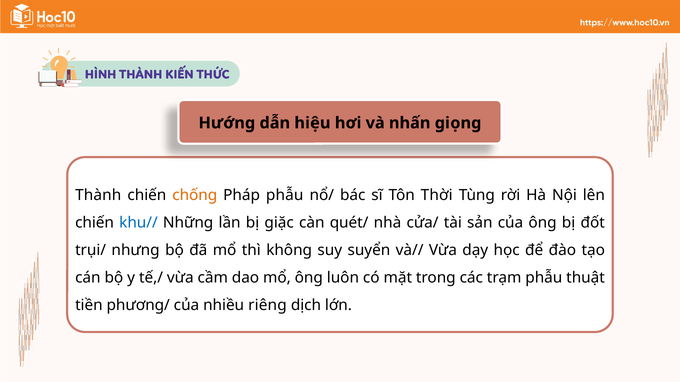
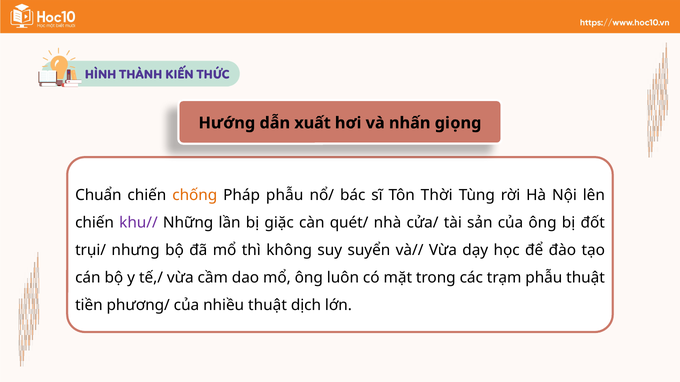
hiệu: hiệu -> xuất (313, 123)
Thành: Thành -> Chuẩn (98, 195)
khu// colour: blue -> purple (138, 223)
nhiều riêng: riêng -> thuật (268, 306)
